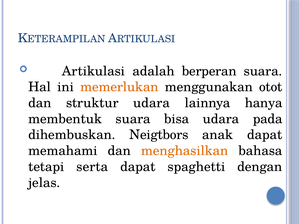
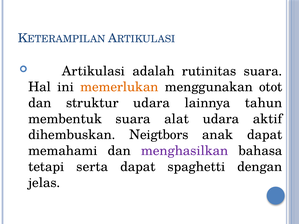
berperan: berperan -> rutinitas (209, 71)
hanya: hanya -> tahun (264, 103)
bisa: bisa -> alat (177, 119)
pada: pada -> aktif (268, 119)
menghasilkan colour: orange -> purple (185, 151)
